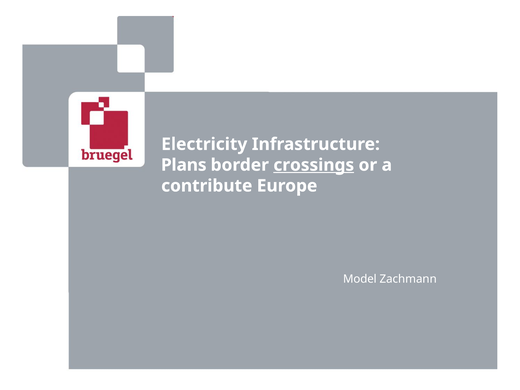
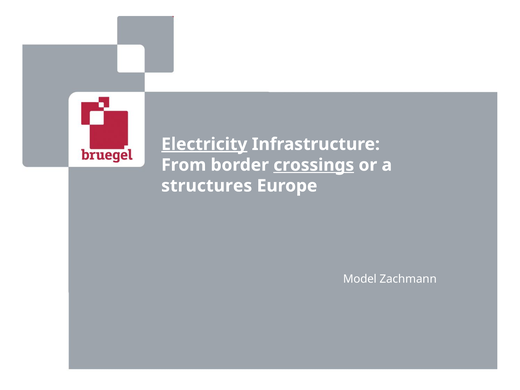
Electricity underline: none -> present (204, 144)
Plans: Plans -> From (184, 165)
contribute: contribute -> structures (207, 186)
